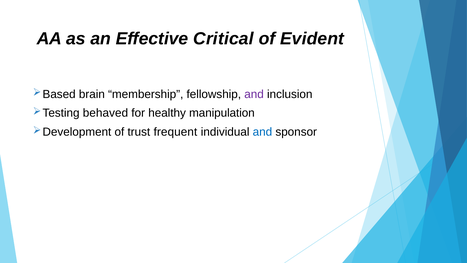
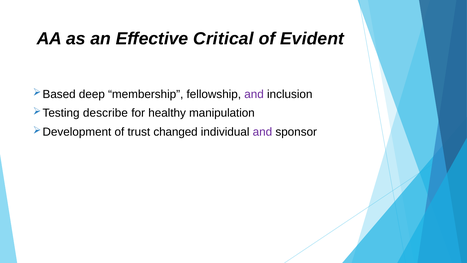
brain: brain -> deep (92, 94)
behaved: behaved -> describe (105, 113)
frequent: frequent -> changed (176, 132)
and colour: blue -> purple (262, 132)
